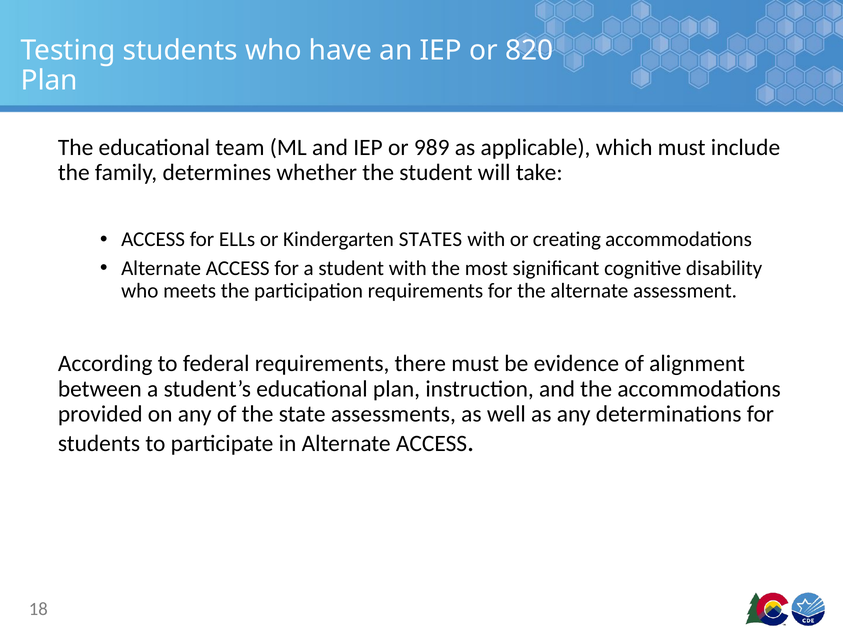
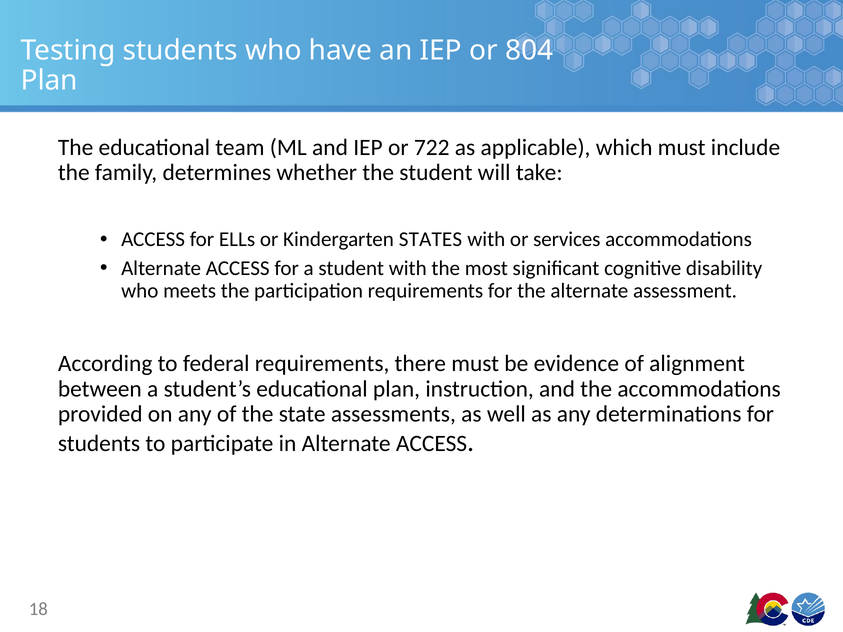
820: 820 -> 804 (529, 50)
989: 989 -> 722 (432, 147)
creating: creating -> services (567, 240)
